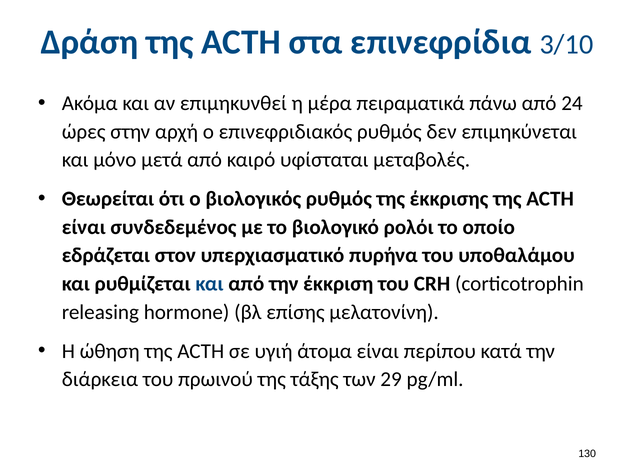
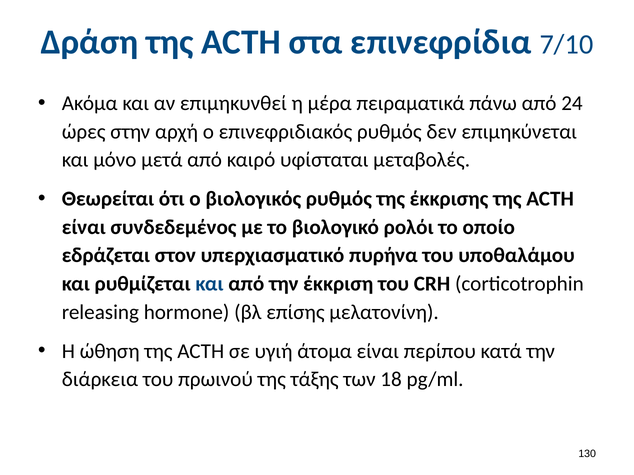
3/10: 3/10 -> 7/10 (566, 44)
29: 29 -> 18 (391, 380)
